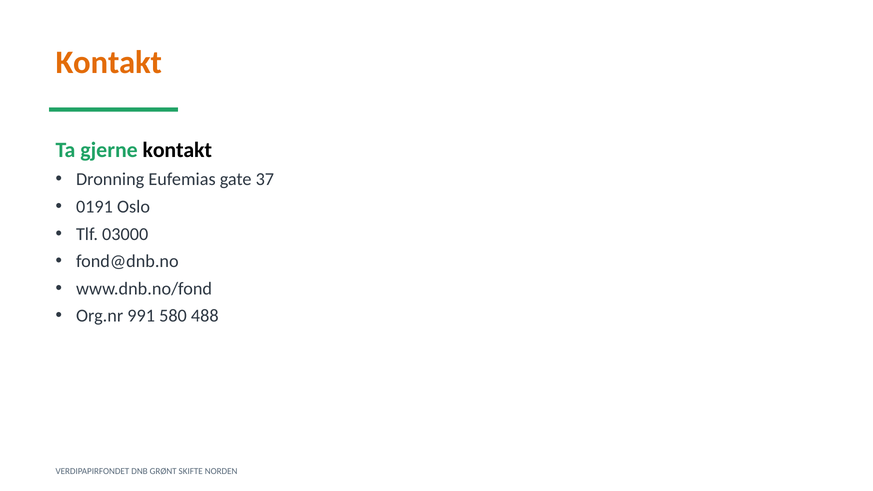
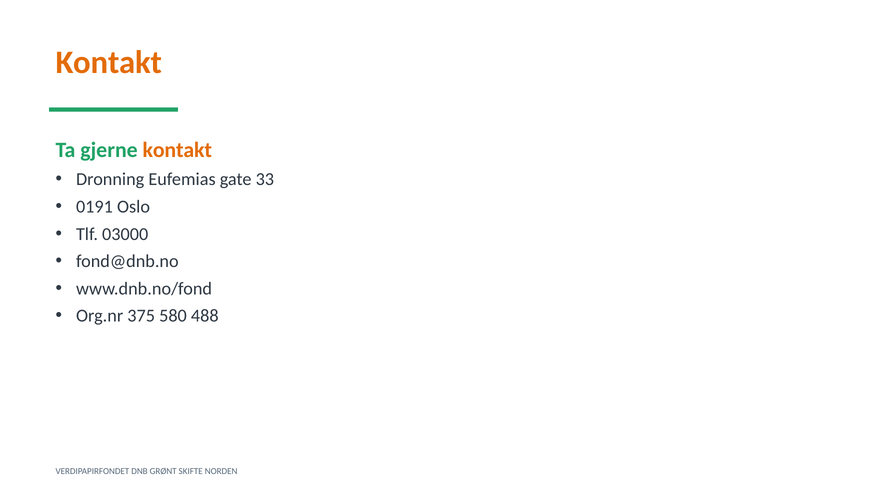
kontakt colour: black -> orange (177, 150)
37: 37 -> 33 (265, 180)
991: 991 -> 375 (141, 316)
